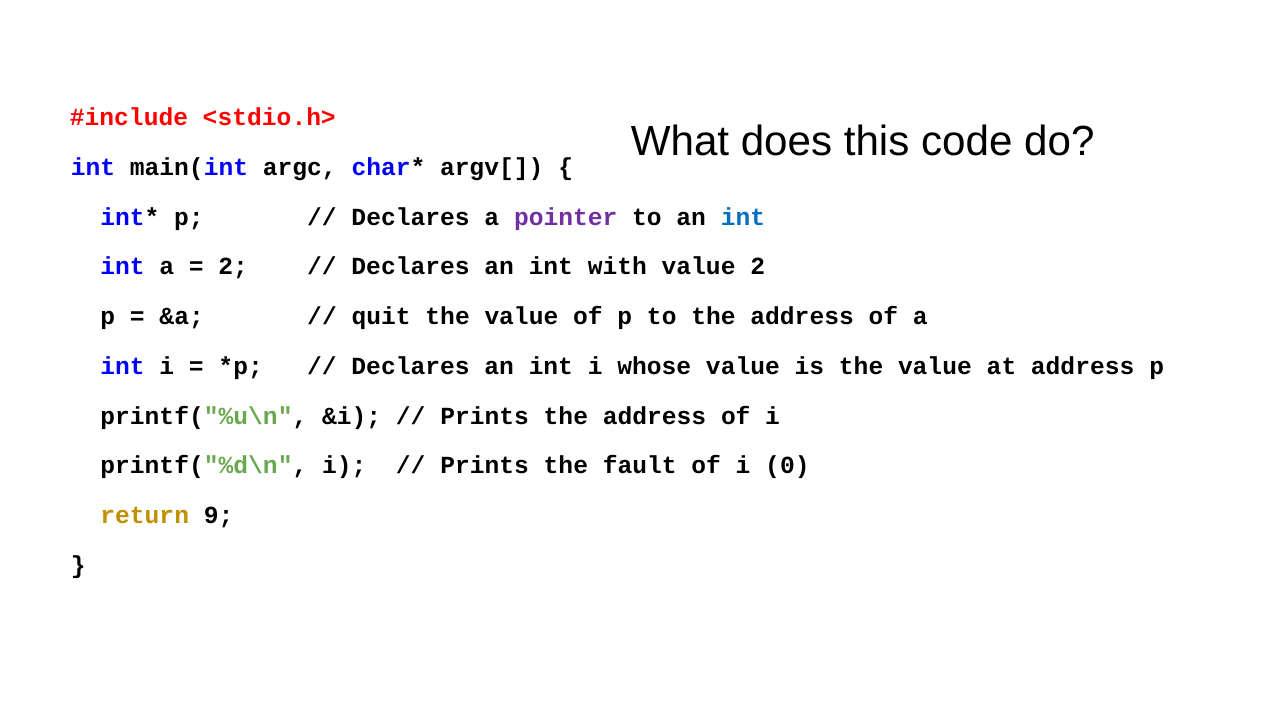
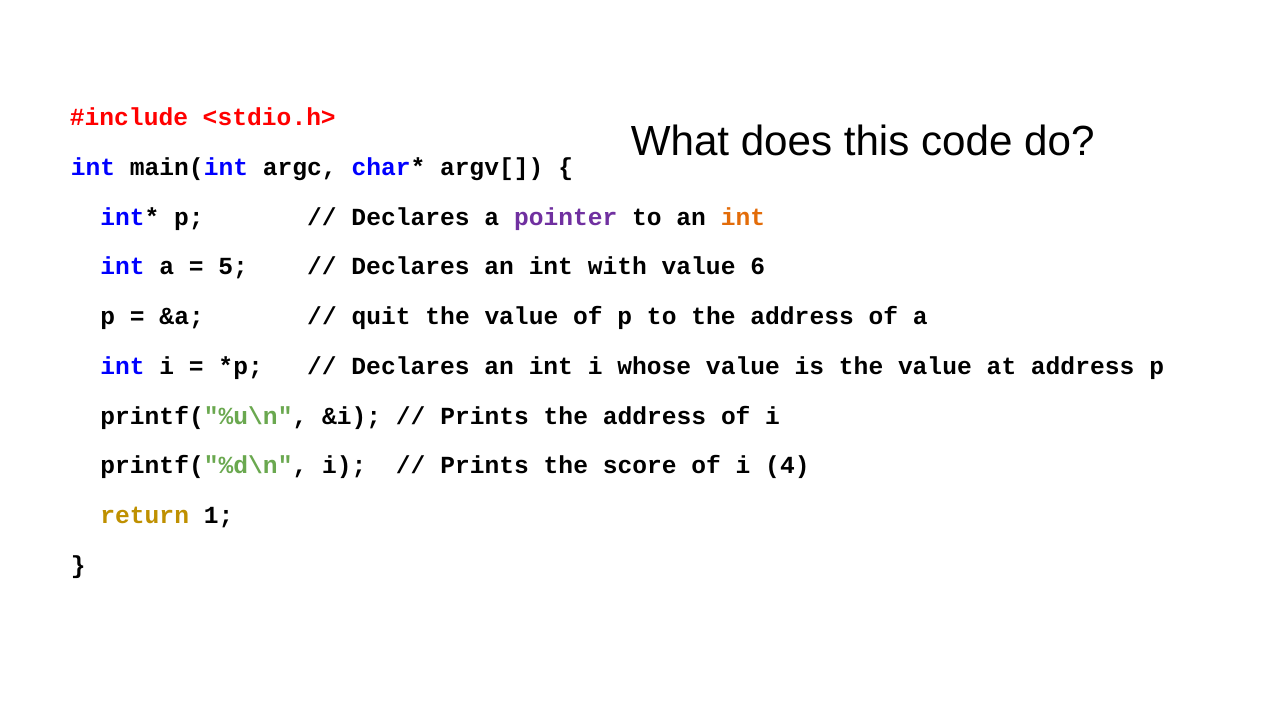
int colour: blue -> orange (743, 217)
2: 2 -> 5 (233, 267)
value 2: 2 -> 6 (758, 267)
fault: fault -> score (640, 466)
0: 0 -> 4 (787, 466)
9: 9 -> 1 (219, 515)
